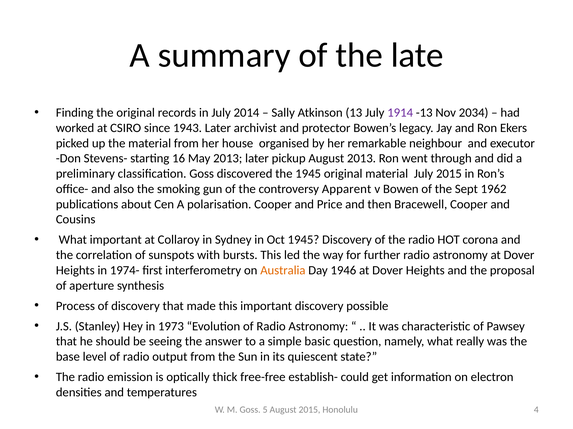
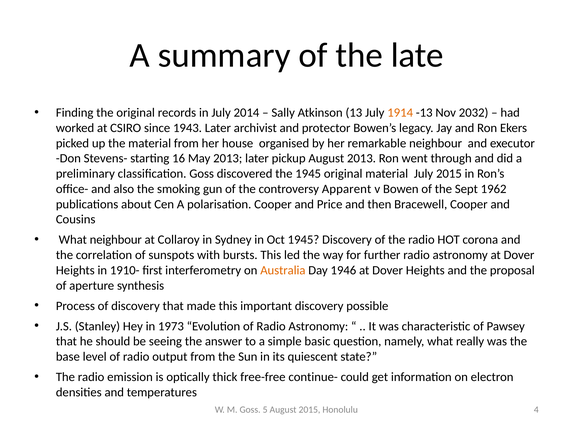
1914 colour: purple -> orange (400, 113)
2034: 2034 -> 2032 (474, 113)
What important: important -> neighbour (116, 240)
1974-: 1974- -> 1910- (125, 271)
establish-: establish- -> continue- (313, 378)
